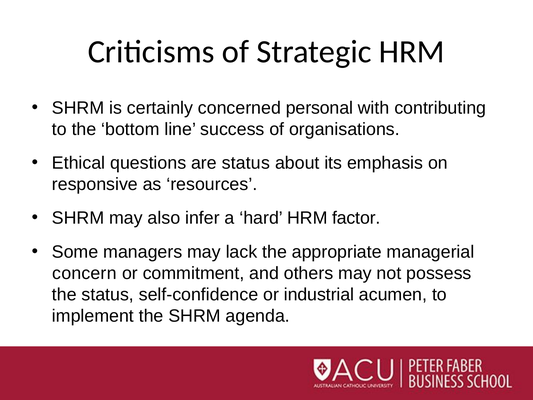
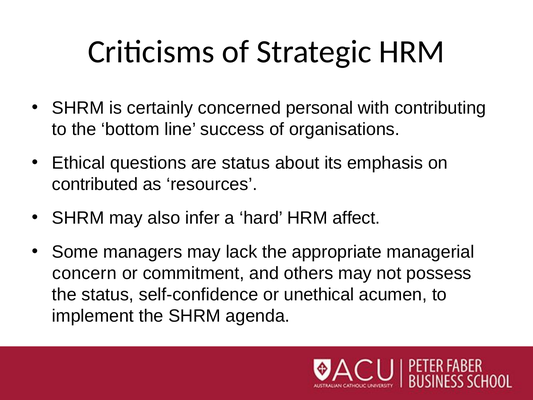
responsive: responsive -> contributed (95, 184)
factor: factor -> affect (356, 218)
industrial: industrial -> unethical (319, 294)
